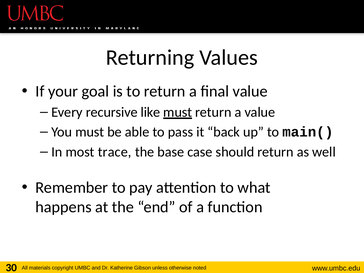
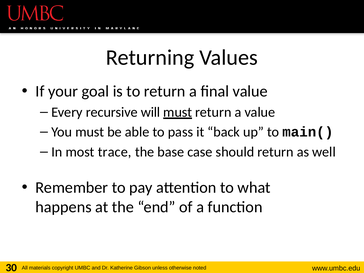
like: like -> will (151, 112)
